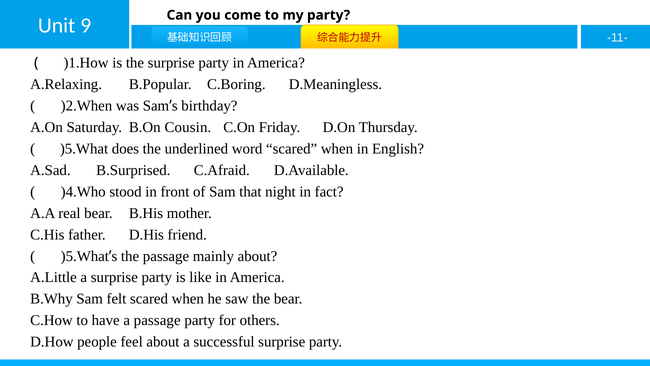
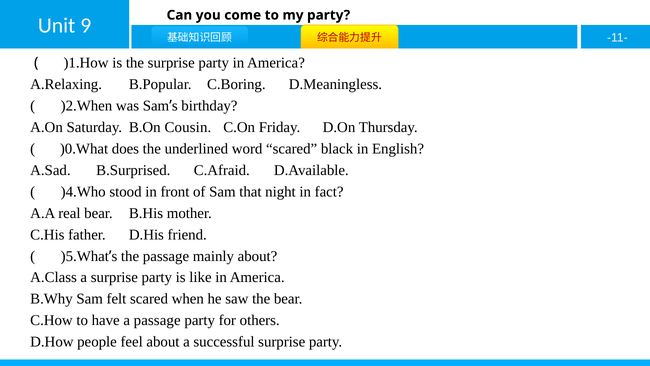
)5.What: )5.What -> )0.What (84, 149)
word scared when: when -> black (337, 149)
A.Little: A.Little -> A.Class (54, 277)
